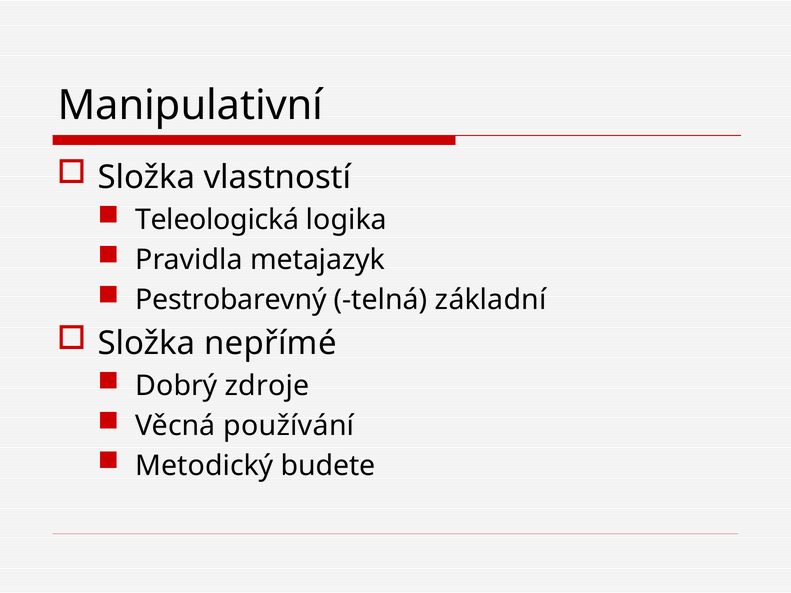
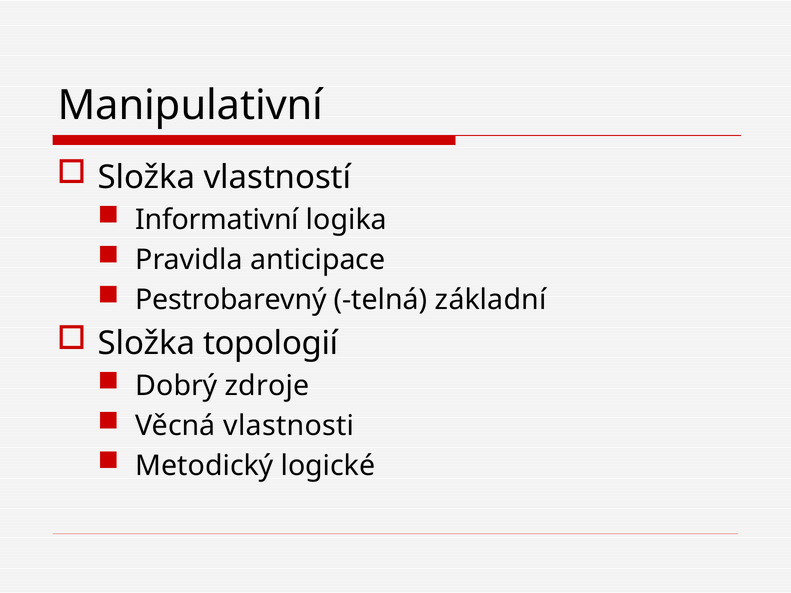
Teleologická: Teleologická -> Informativní (217, 220)
metajazyk: metajazyk -> anticipace (318, 260)
nepřímé: nepřímé -> topologií (271, 344)
používání: používání -> vlastnosti (289, 426)
budete: budete -> logické (328, 466)
